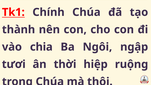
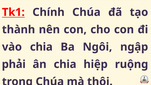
tươi: tươi -> phải (14, 64)
ân thời: thời -> chia (65, 64)
